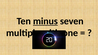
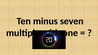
minus underline: present -> none (45, 21)
